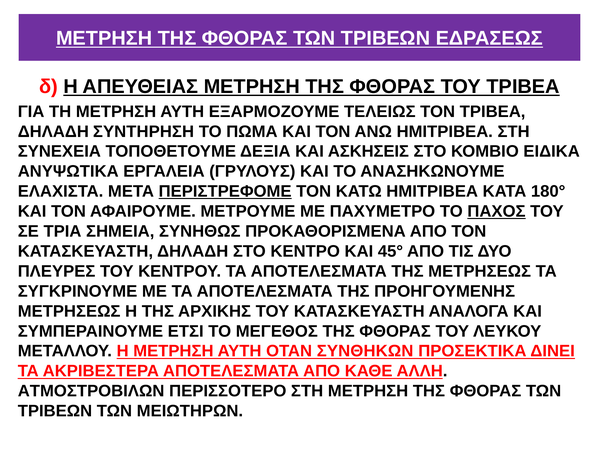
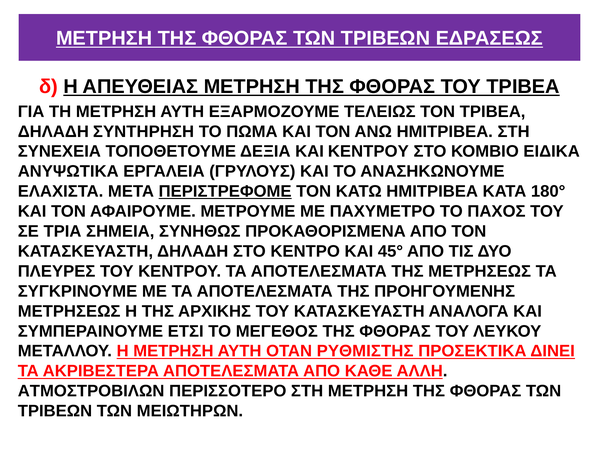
ΚΑΙ AΣΚΗΣΕΙΣ: AΣΚΗΣΕΙΣ -> ΚΕΝΤΡΟΥ (368, 152)
ΠΑΧΟΣ underline: present -> none (496, 212)
ΣΥΝΘΗΚΩΝ: ΣΥΝΘΗΚΩΝ -> ΡΥΘΜΙΣΤΗΣ (365, 351)
